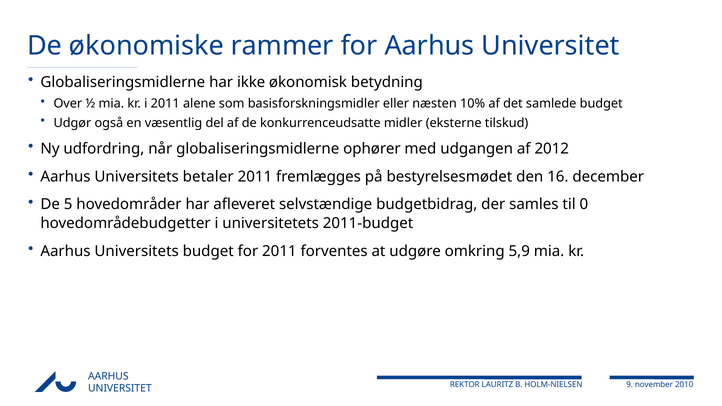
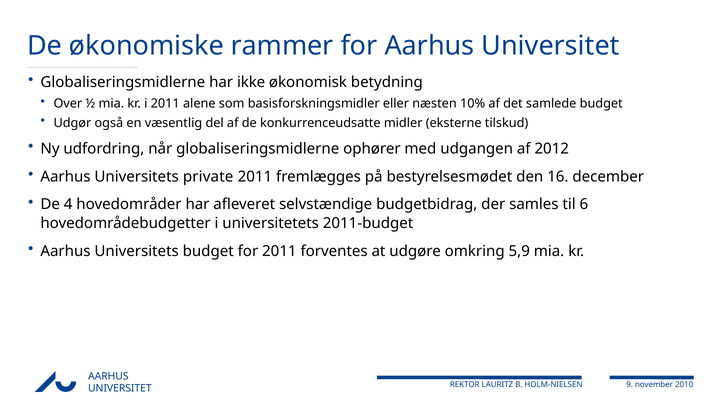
betaler: betaler -> private (208, 177)
5: 5 -> 4 (68, 205)
0: 0 -> 6 (584, 205)
